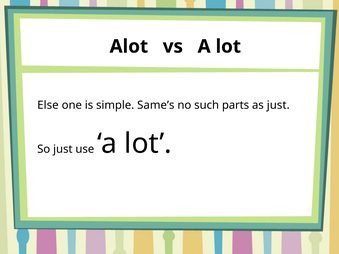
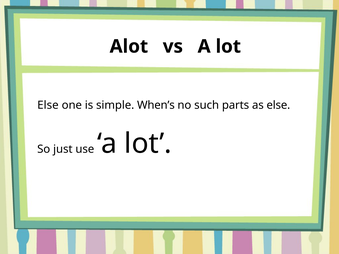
Same’s: Same’s -> When’s (156, 105)
as just: just -> else (278, 105)
